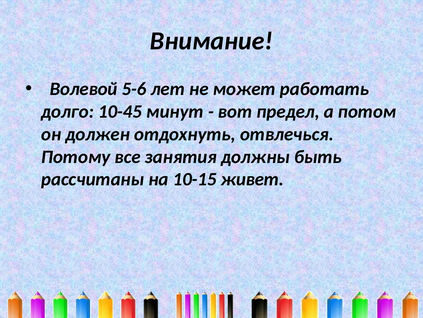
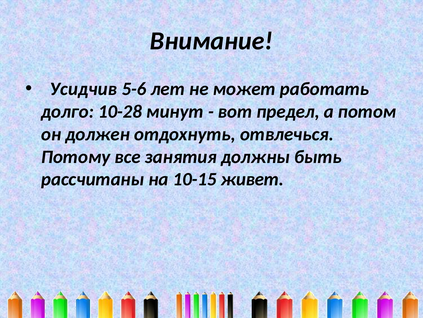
Волевой: Волевой -> Усидчив (83, 89)
10-45: 10-45 -> 10-28 (120, 111)
